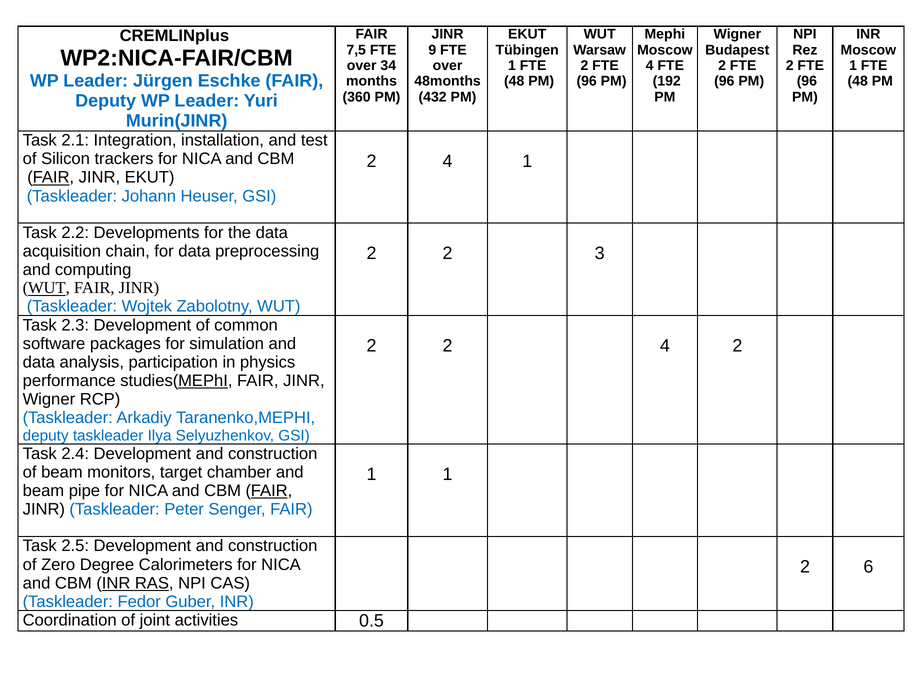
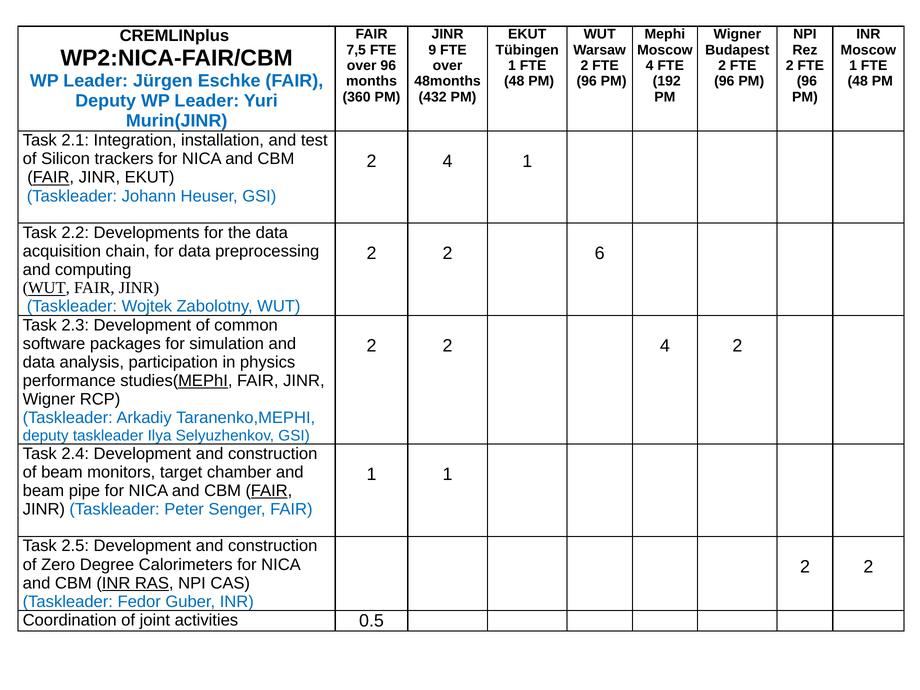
over 34: 34 -> 96 (388, 66)
3: 3 -> 6 (600, 254)
6: 6 -> 2 (868, 567)
